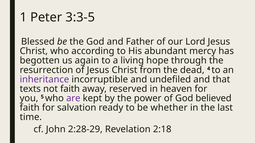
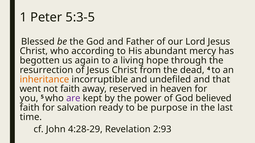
3:3-5: 3:3-5 -> 5:3-5 (80, 17)
inheritance colour: purple -> orange (44, 80)
texts: texts -> went (30, 89)
whether: whether -> purpose (169, 108)
2:28-29: 2:28-29 -> 4:28-29 (85, 130)
2:18: 2:18 -> 2:93 (162, 130)
